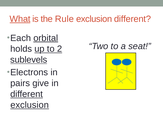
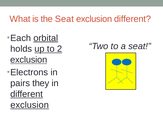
What underline: present -> none (20, 19)
the Rule: Rule -> Seat (64, 19)
sublevels: sublevels -> exclusion (29, 60)
give: give -> they (41, 83)
